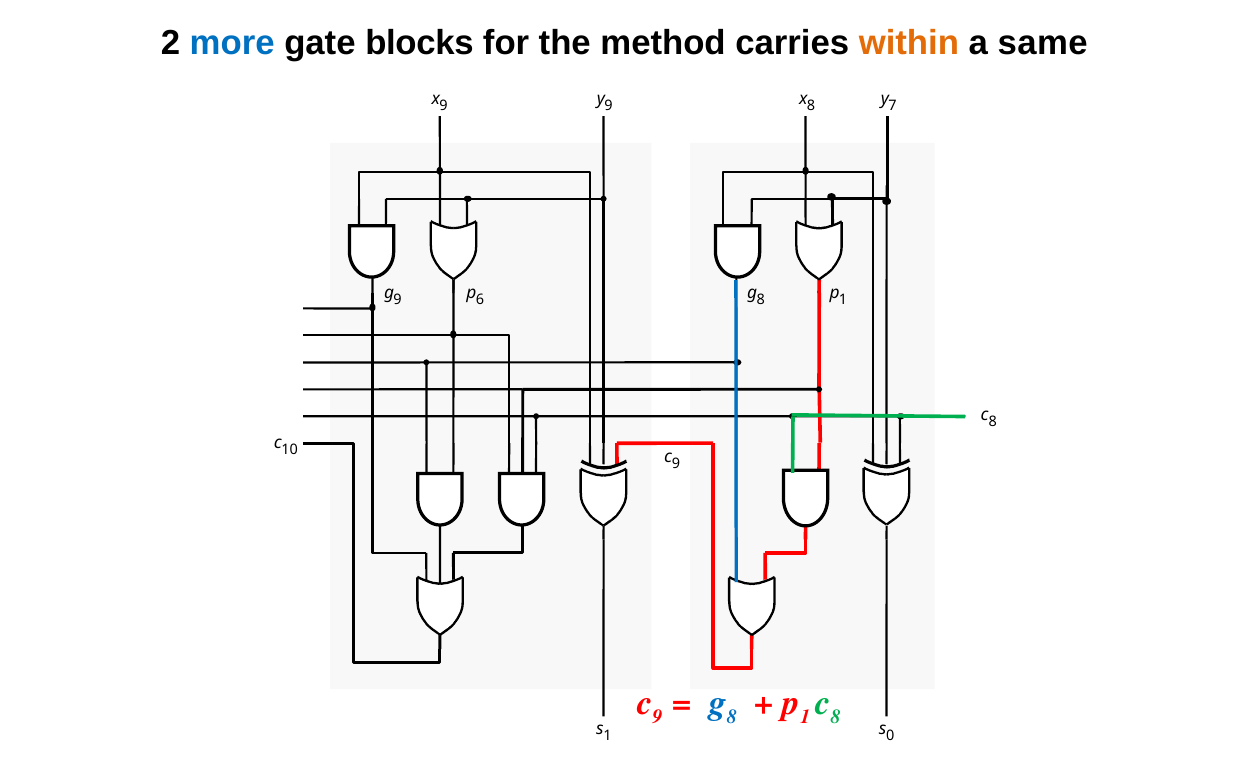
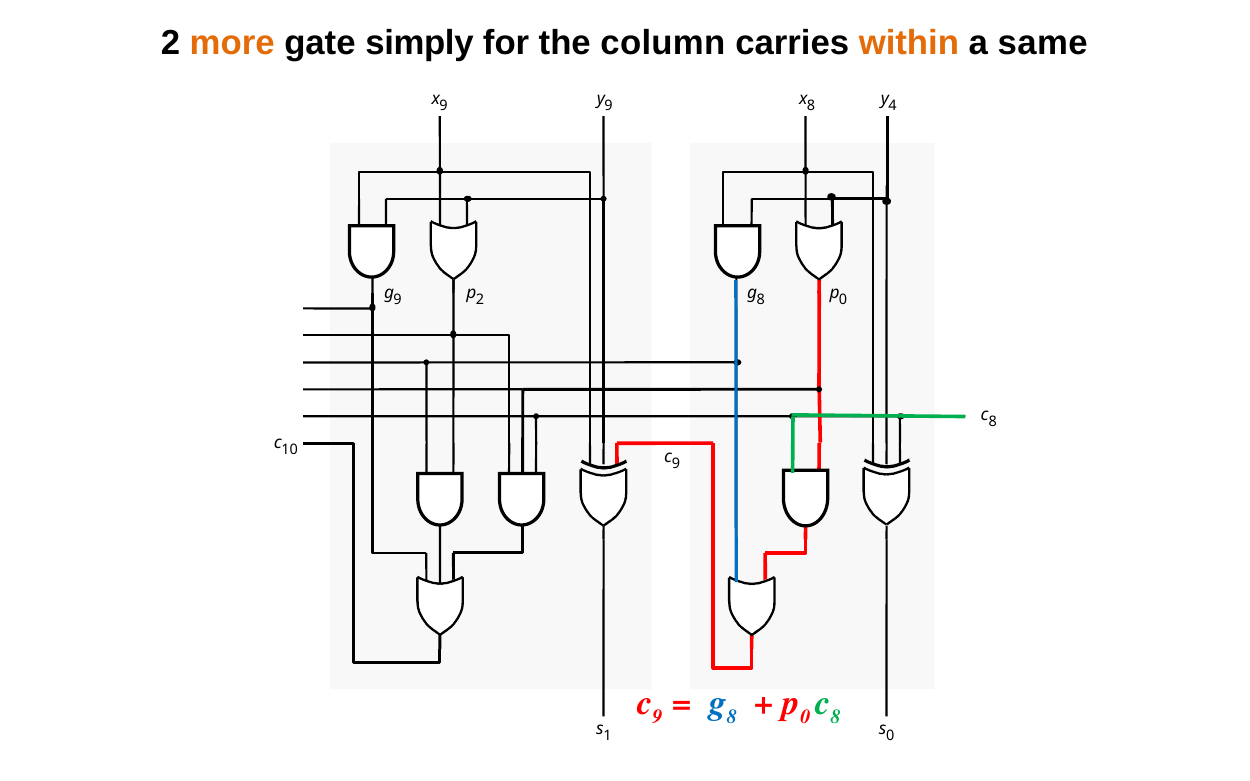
more colour: blue -> orange (232, 43)
blocks: blocks -> simply (419, 43)
method: method -> column (663, 43)
7: 7 -> 4 (893, 106)
p 6: 6 -> 2 (480, 300)
8 p 1: 1 -> 0 (843, 300)
1: 1 -> 0 (805, 717)
